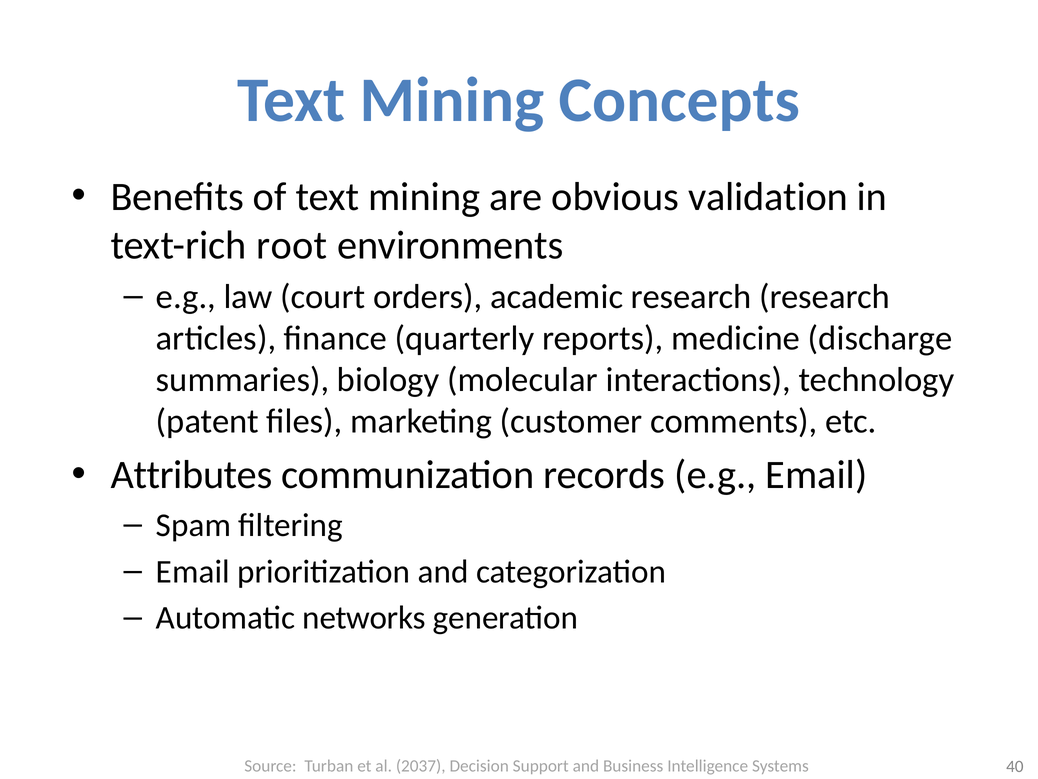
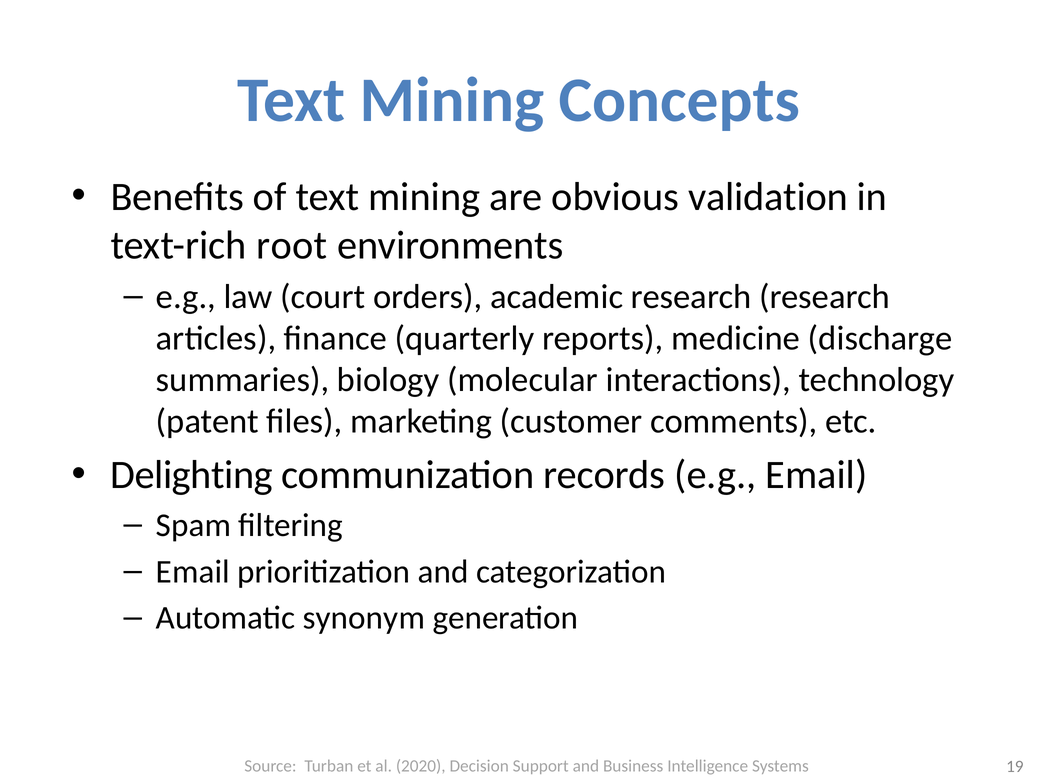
Attributes: Attributes -> Delighting (192, 475)
networks: networks -> synonym (364, 618)
2037: 2037 -> 2020 (421, 766)
40: 40 -> 19 (1015, 766)
